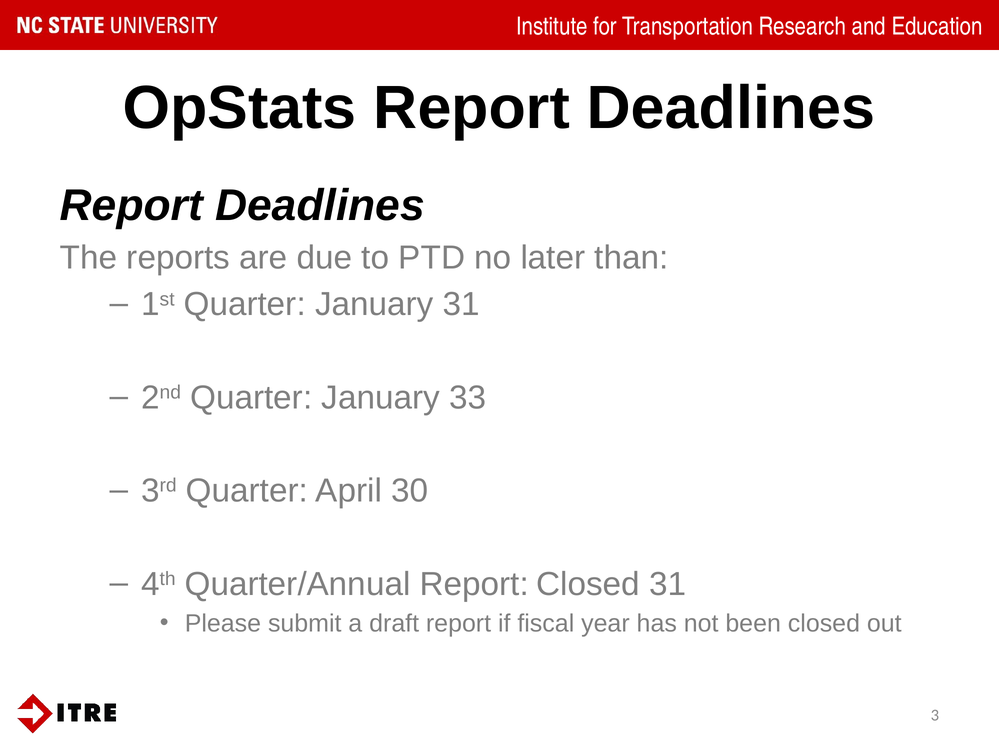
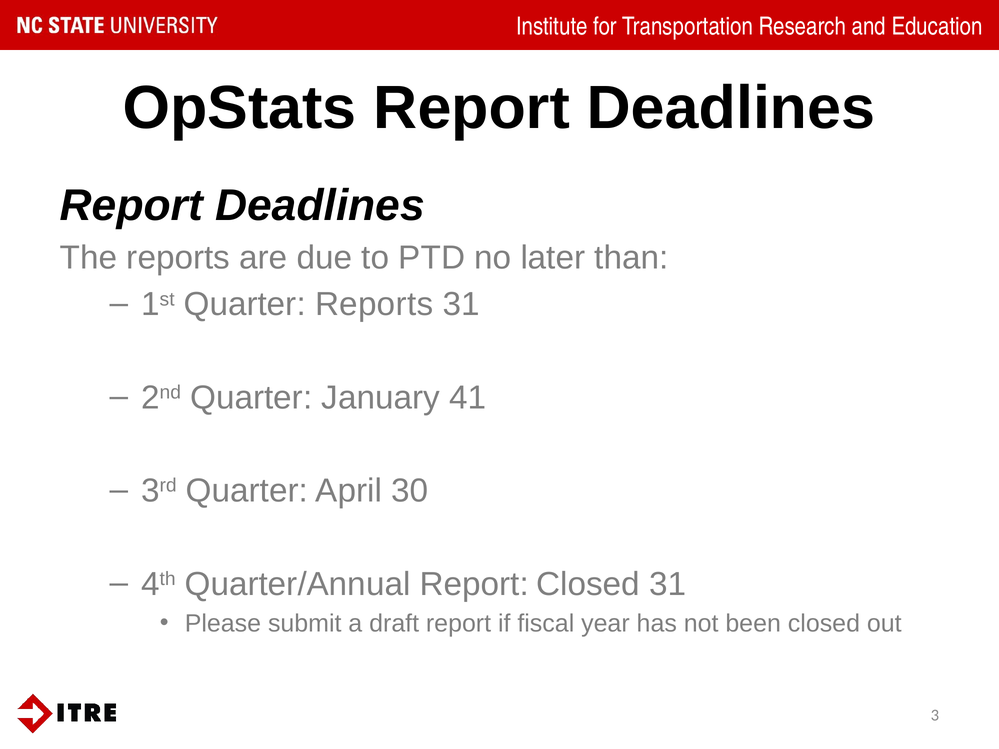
1st Quarter January: January -> Reports (374, 305)
33: 33 -> 41 (468, 398)
